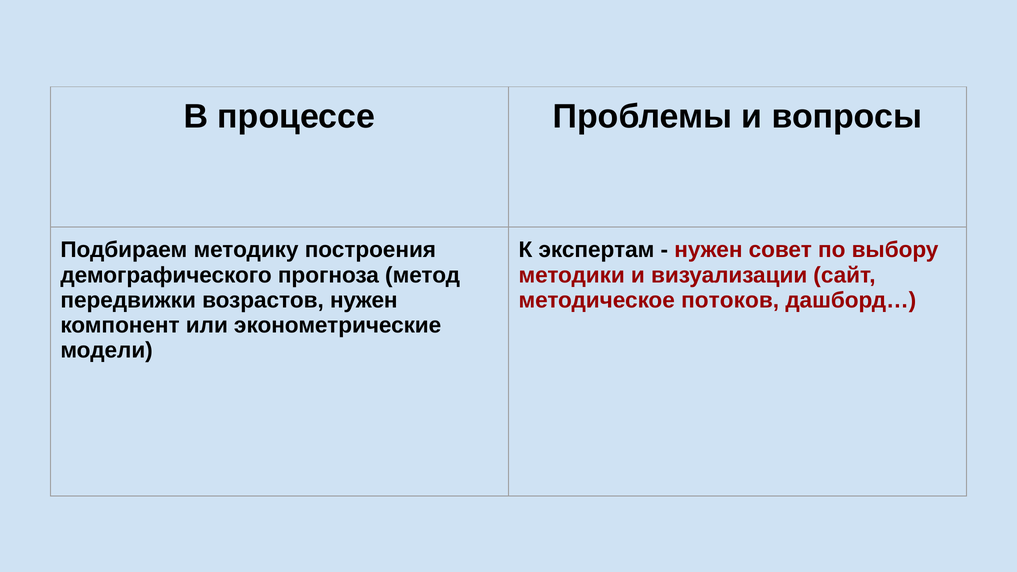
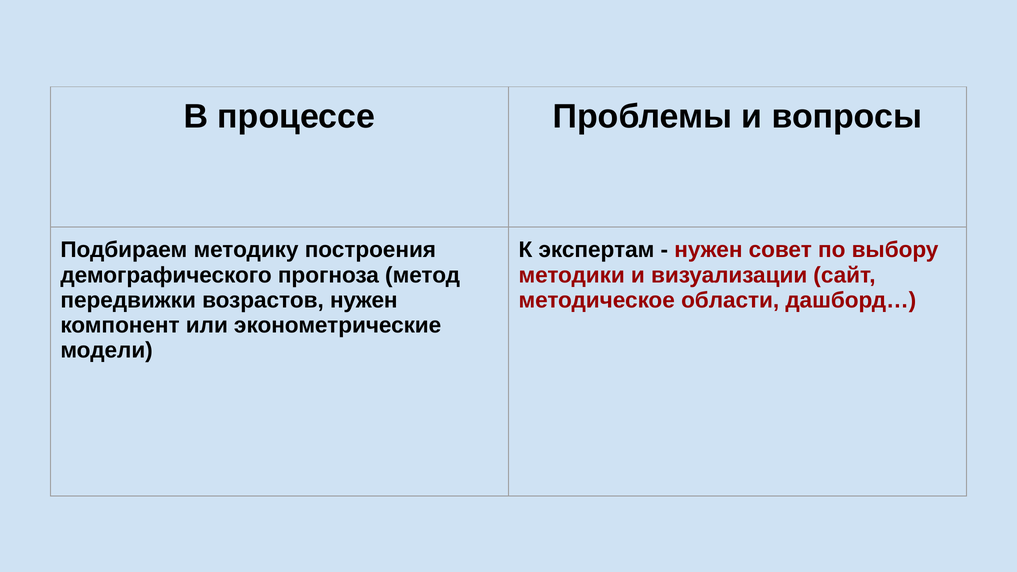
потоков: потоков -> области (730, 300)
